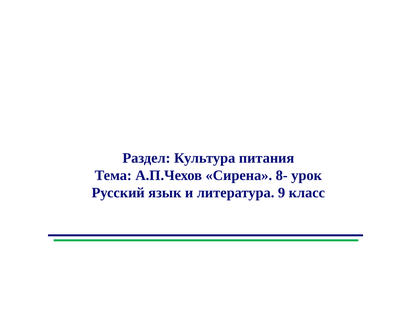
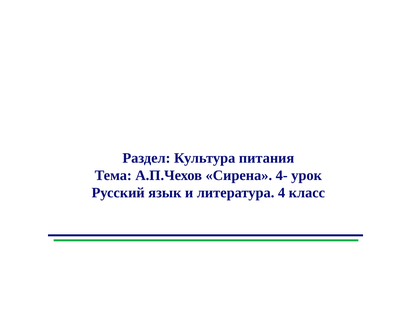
8-: 8- -> 4- (282, 176)
9: 9 -> 4 (282, 193)
